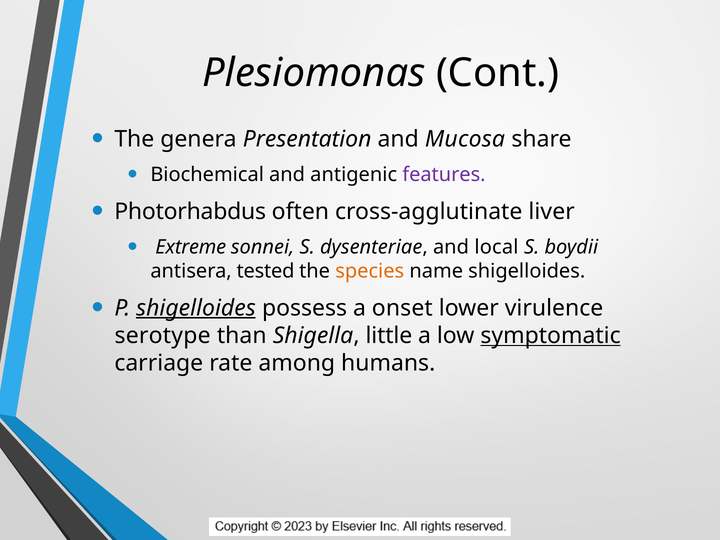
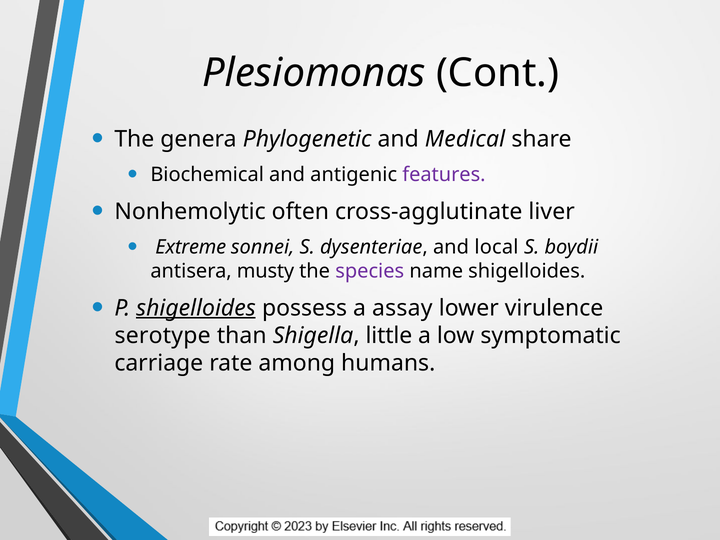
Presentation: Presentation -> Phylogenetic (307, 139)
Mucosa: Mucosa -> Medical (465, 139)
Photorhabdus: Photorhabdus -> Nonhemolytic (190, 212)
tested: tested -> musty (265, 271)
species colour: orange -> purple (370, 271)
onset: onset -> assay (402, 308)
symptomatic underline: present -> none (551, 336)
